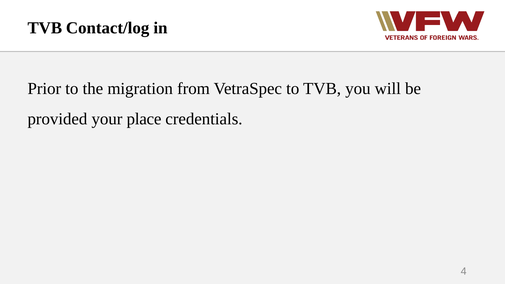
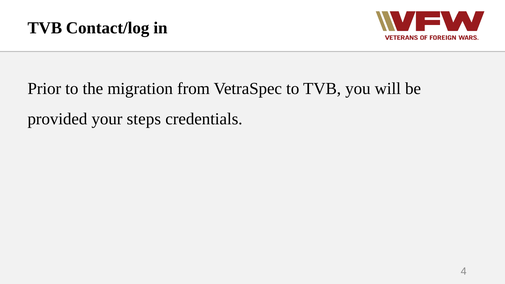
place: place -> steps (144, 119)
